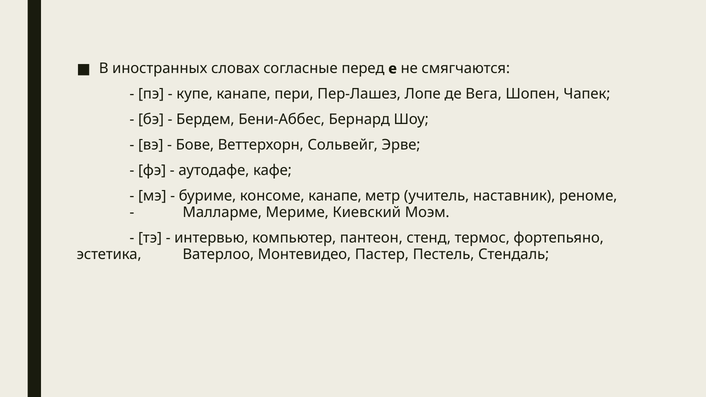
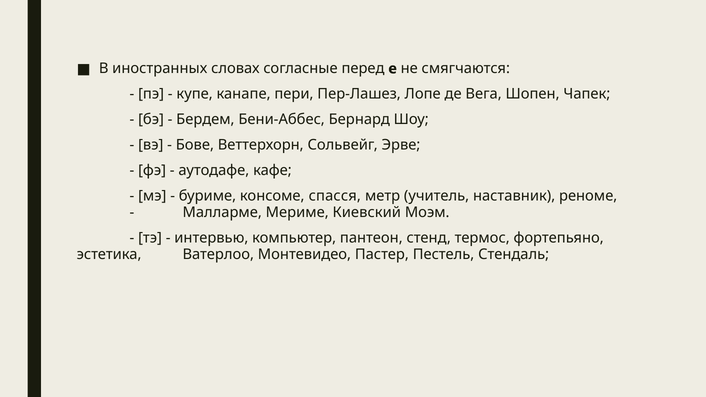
консоме канапе: канапе -> спасся (335, 196)
